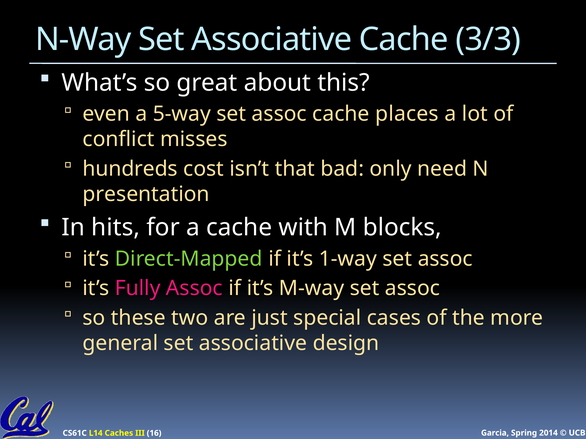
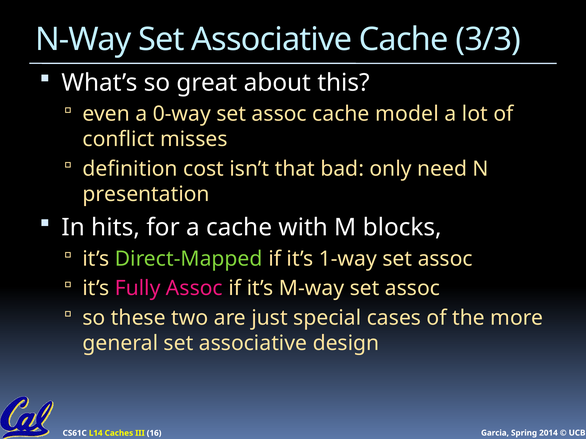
5-way: 5-way -> 0-way (182, 114)
places: places -> model (407, 114)
hundreds: hundreds -> definition (130, 169)
